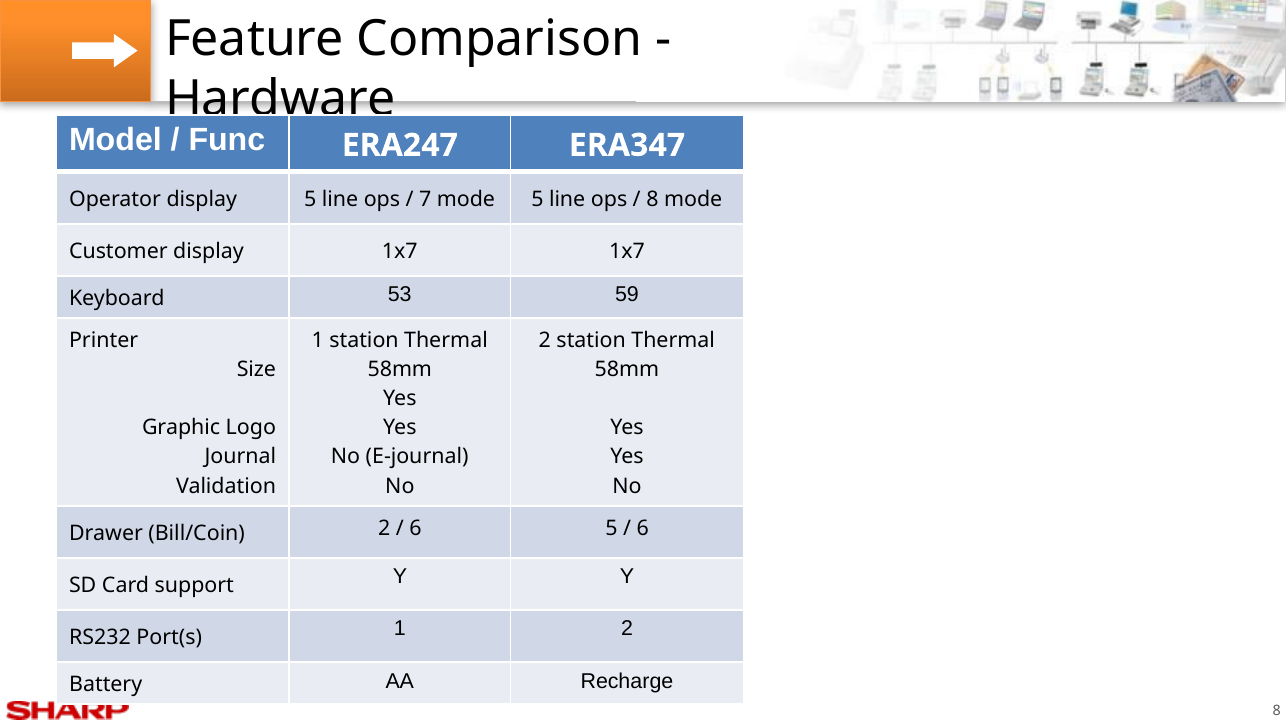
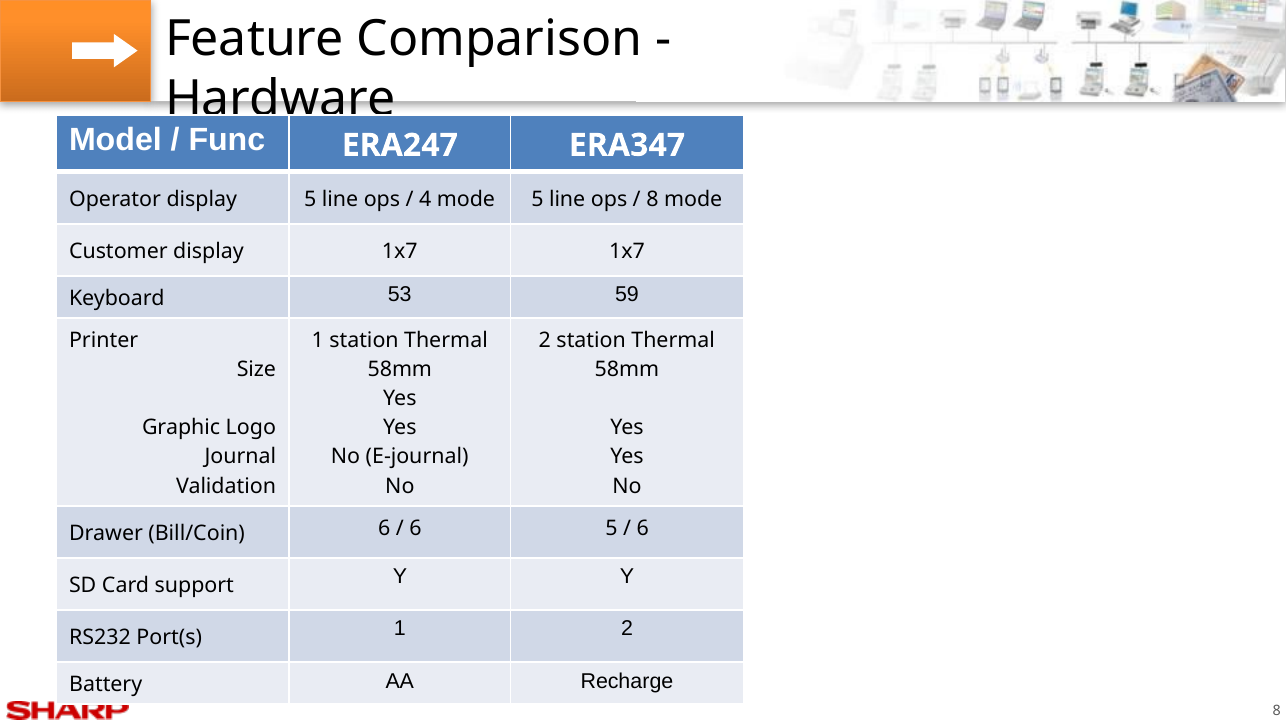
7: 7 -> 4 (425, 199)
Bill/Coin 2: 2 -> 6 (384, 528)
